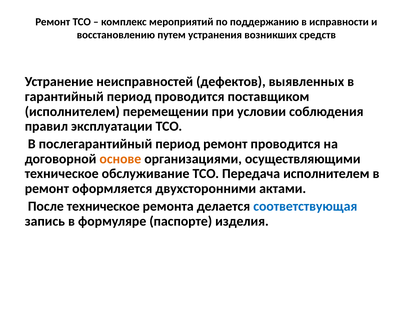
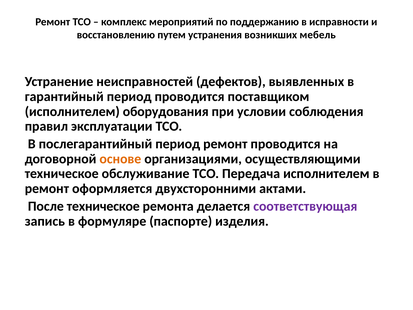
средств: средств -> мебель (318, 35)
перемещении: перемещении -> оборудования (166, 111)
соответствующая colour: blue -> purple (305, 206)
